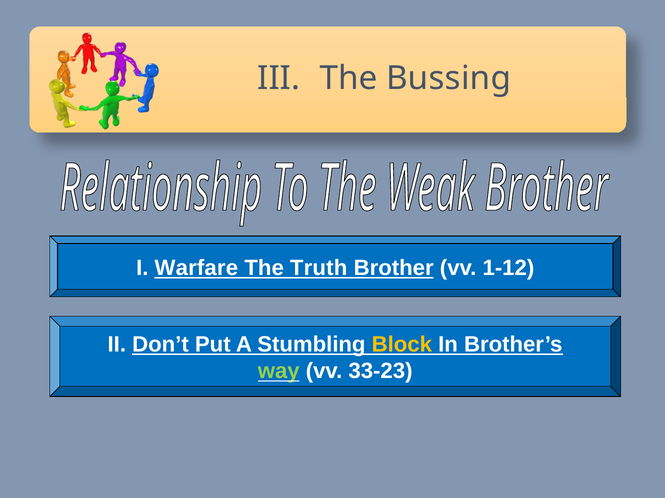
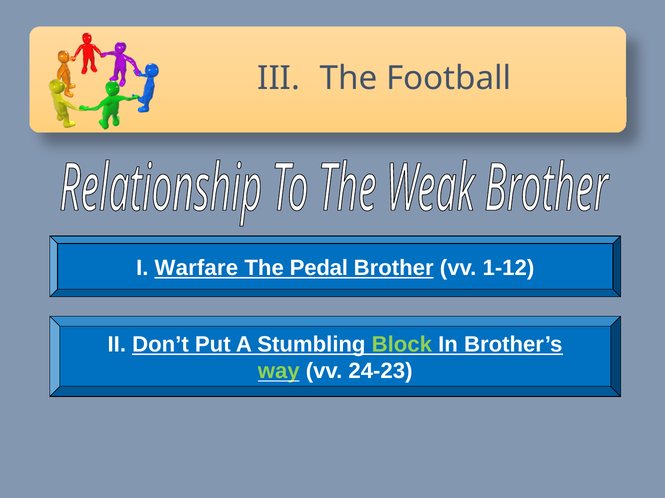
Bussing: Bussing -> Football (449, 78)
Truth: Truth -> Pedal (319, 268)
Block colour: yellow -> light green (402, 345)
33-23: 33-23 -> 24-23 (380, 372)
